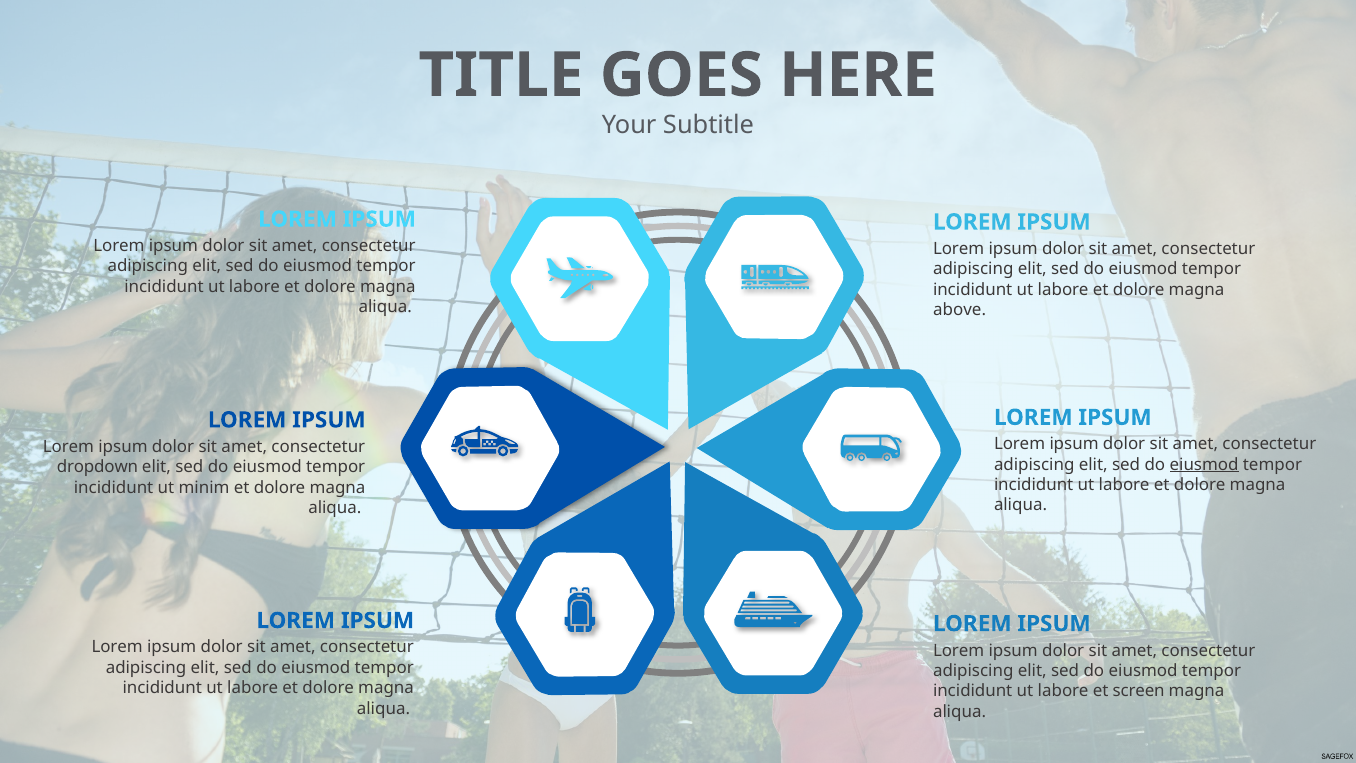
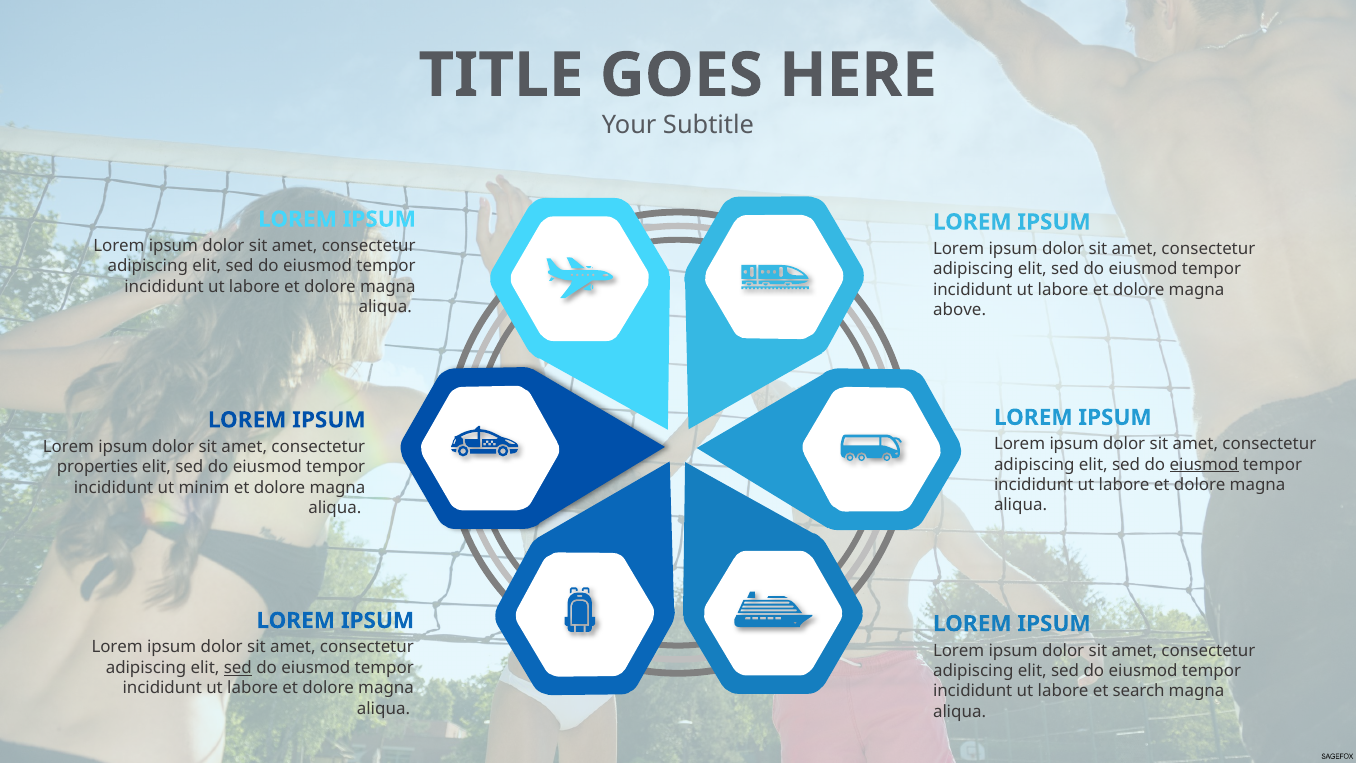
dropdown: dropdown -> properties (98, 467)
sed underline: none -> present (238, 668)
screen: screen -> search (1139, 691)
